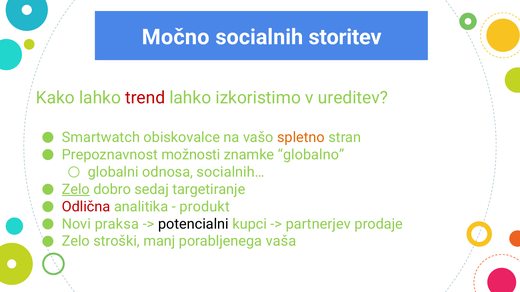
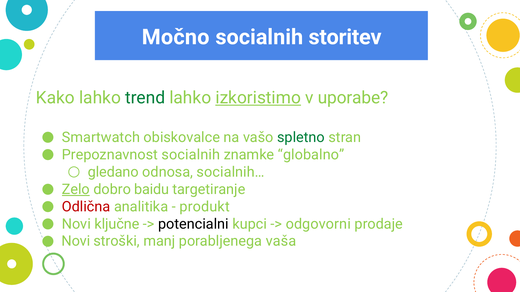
trend colour: red -> green (145, 98)
izkoristimo underline: none -> present (258, 98)
ureditev: ureditev -> uporabe (353, 98)
spletno colour: orange -> green (301, 138)
Prepoznavnost možnosti: možnosti -> socialnih (191, 155)
globalni: globalni -> gledano (113, 172)
sedaj: sedaj -> baidu (152, 190)
praksa: praksa -> ključne (117, 224)
partnerjev: partnerjev -> odgovorni (318, 224)
Zelo: Zelo -> Novi (76, 242)
